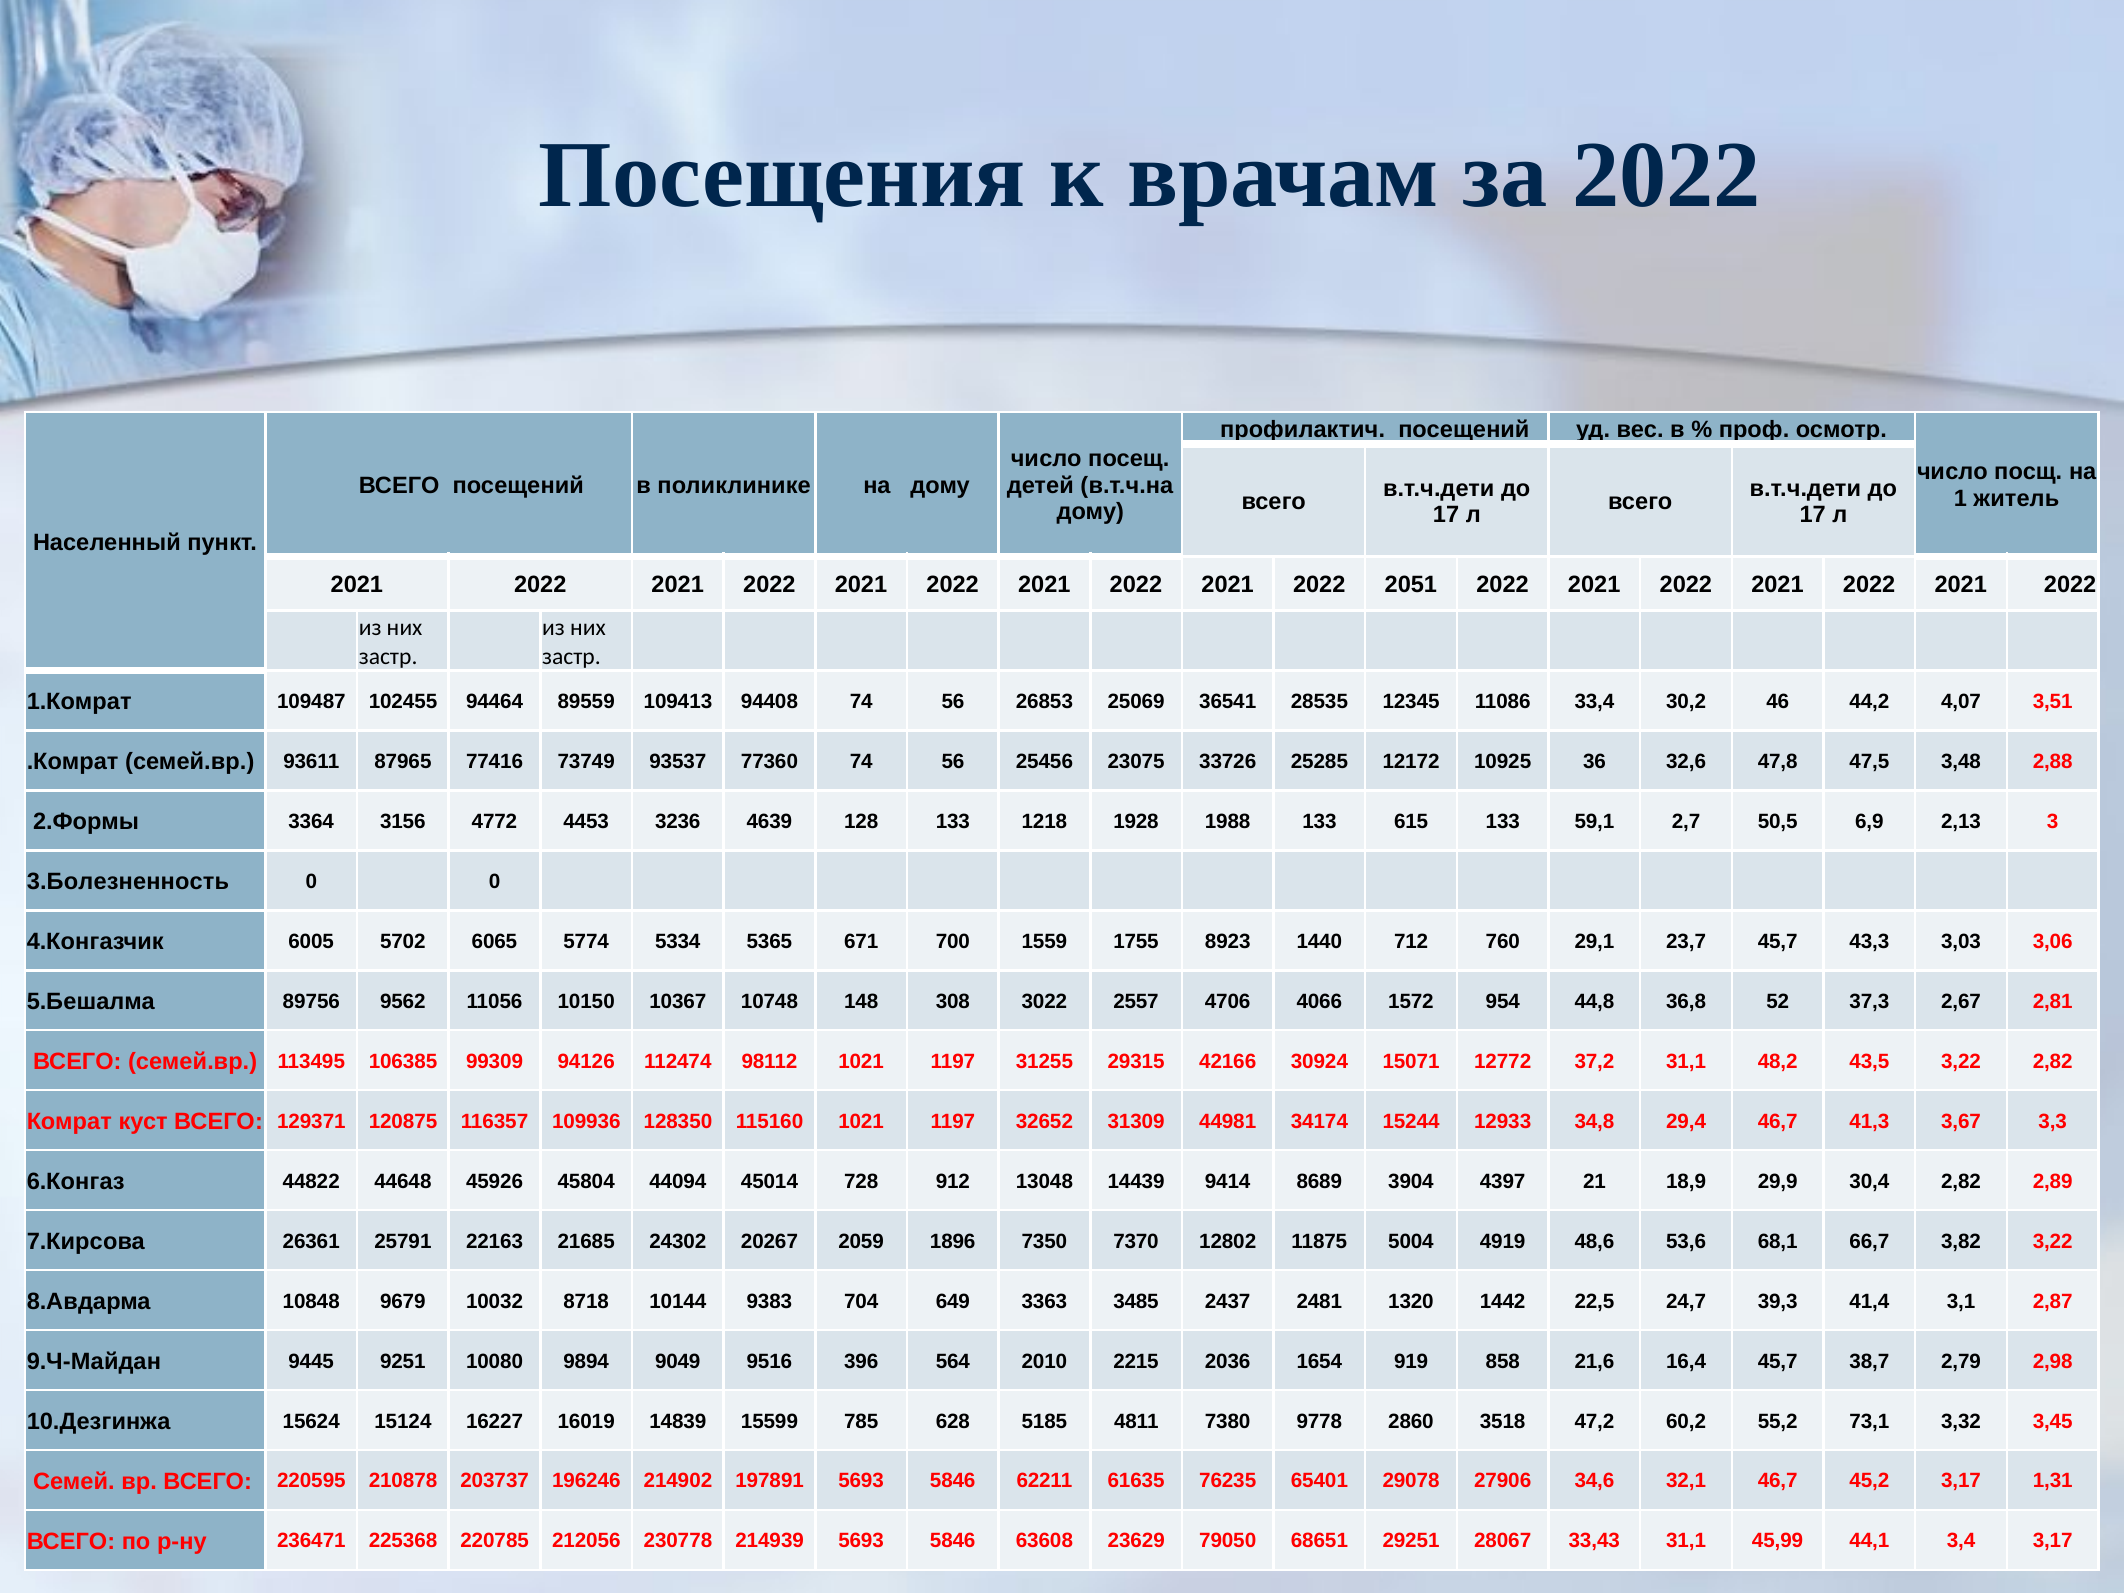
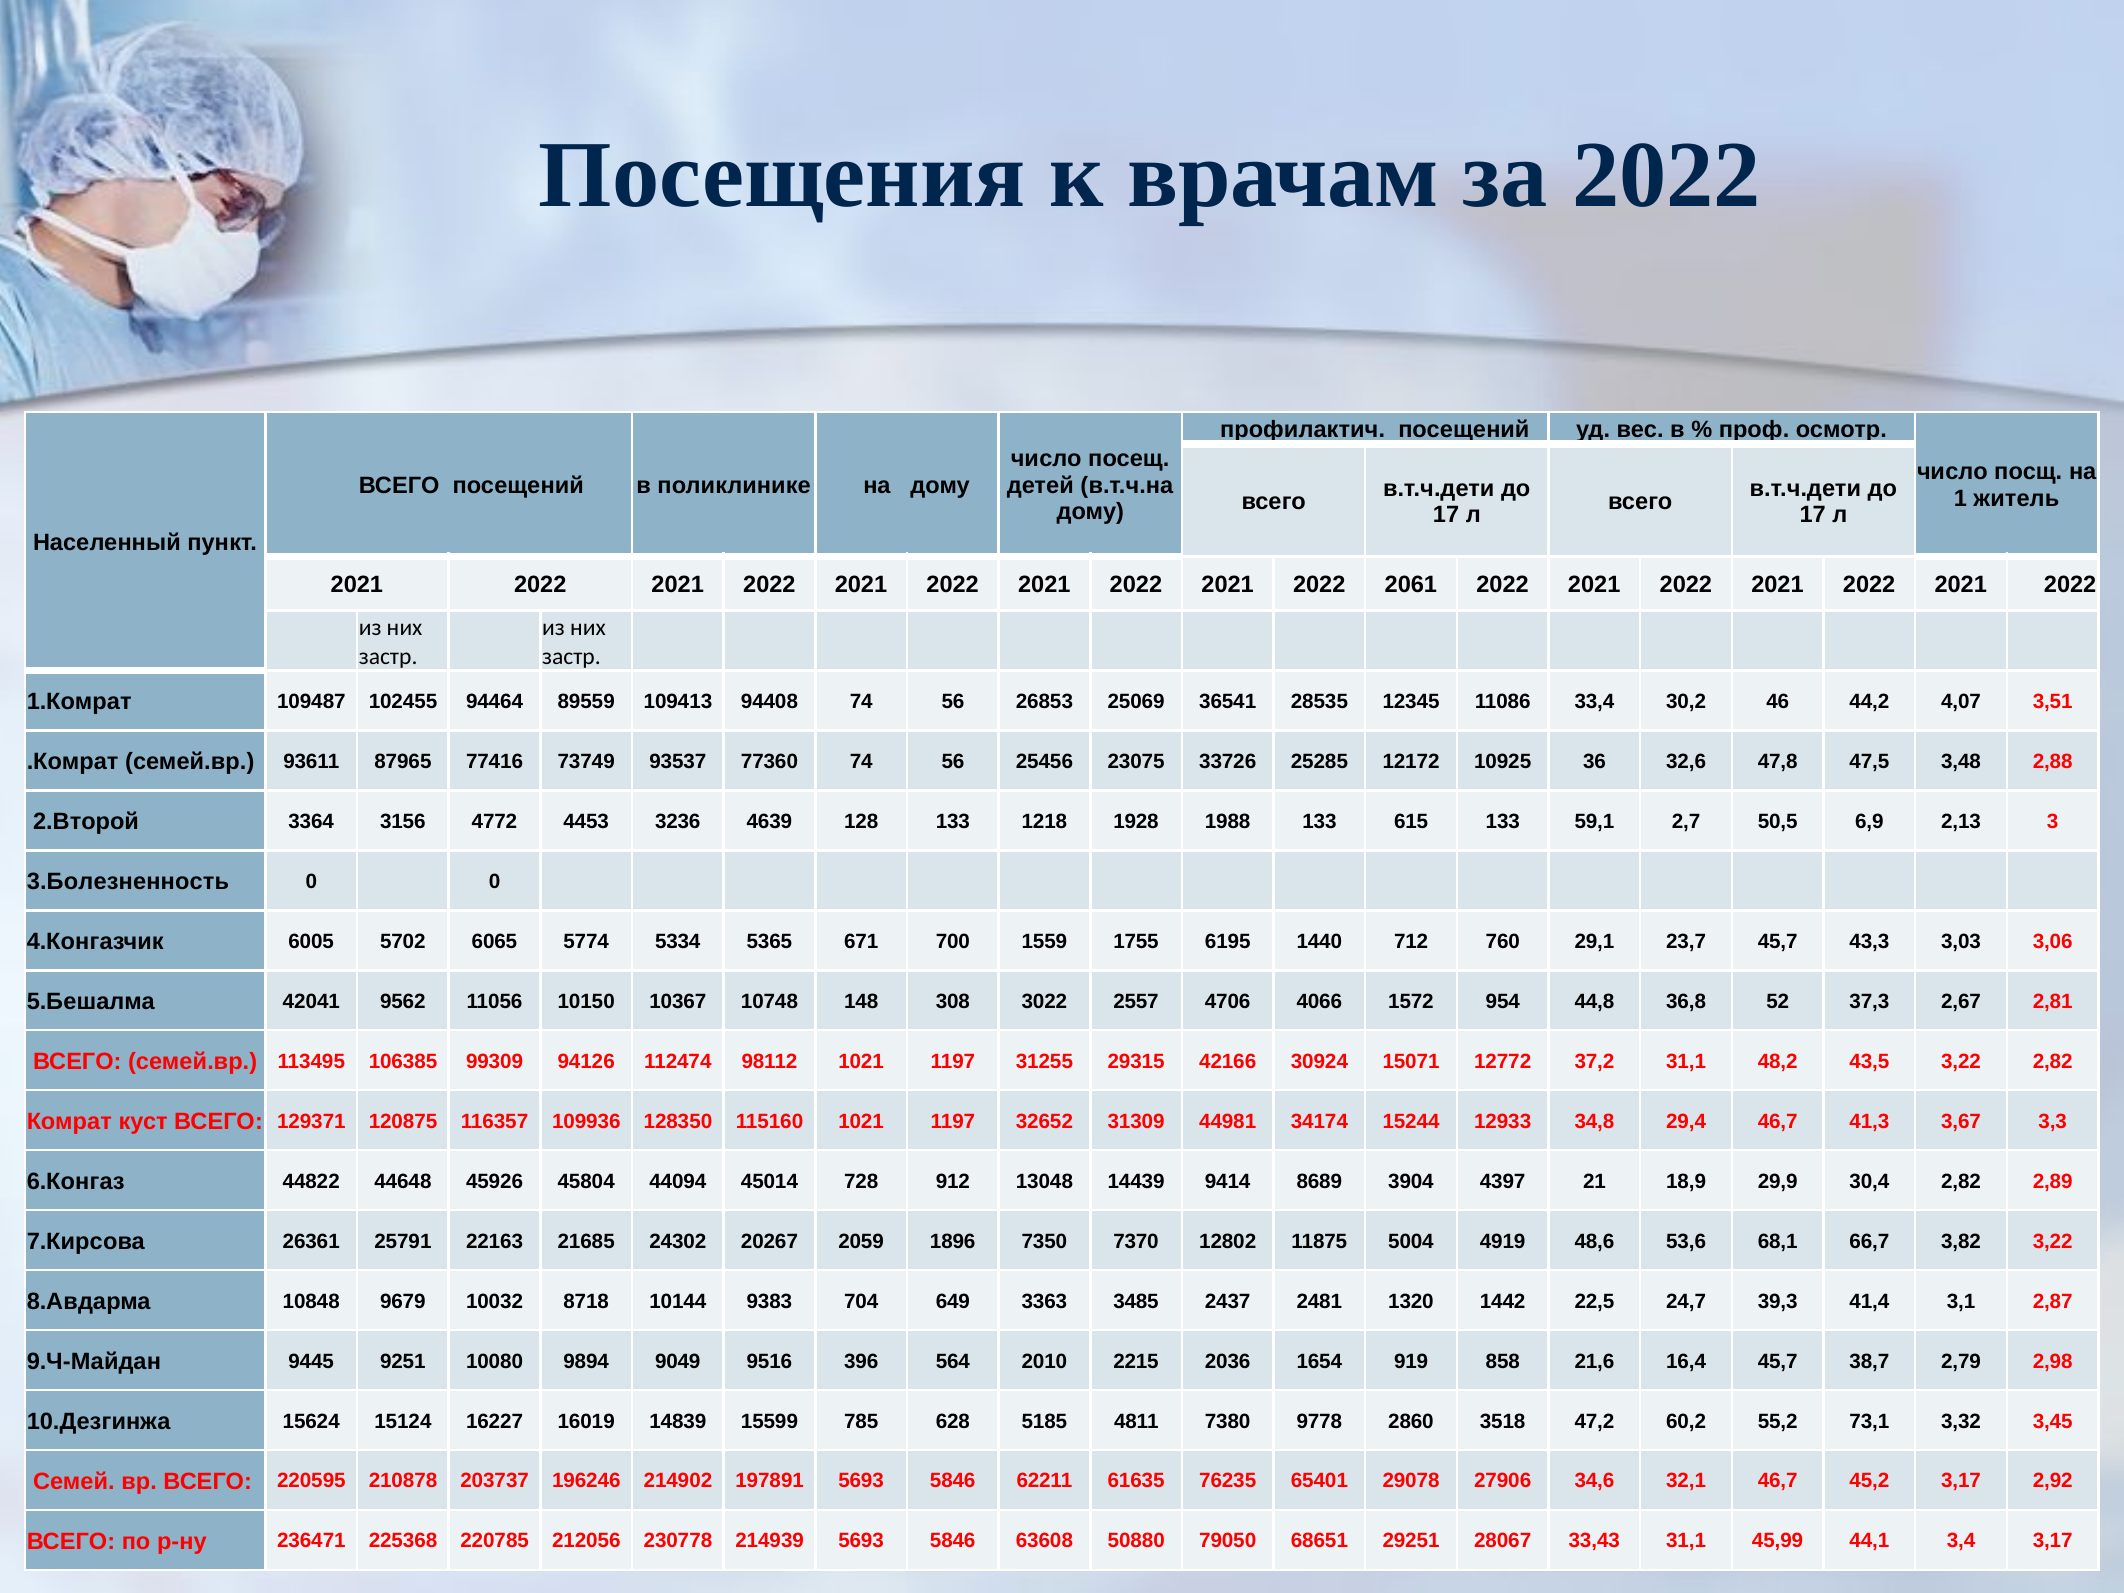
2051: 2051 -> 2061 (1411, 585)
2.Формы: 2.Формы -> 2.Второй (86, 822)
8923: 8923 -> 6195 (1228, 942)
89756: 89756 -> 42041 (311, 1001)
1,31: 1,31 -> 2,92 (2053, 1481)
23629: 23629 -> 50880 (1136, 1541)
